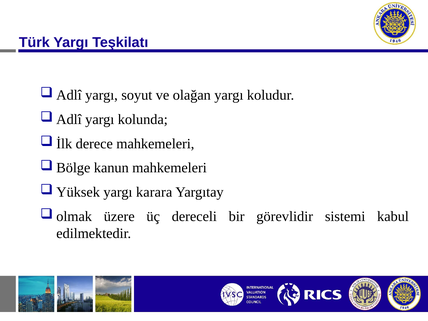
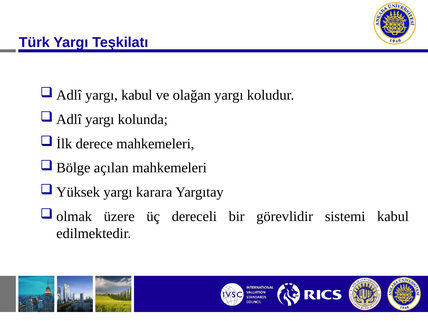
yargı soyut: soyut -> kabul (137, 95)
kanun: kanun -> açılan (111, 168)
